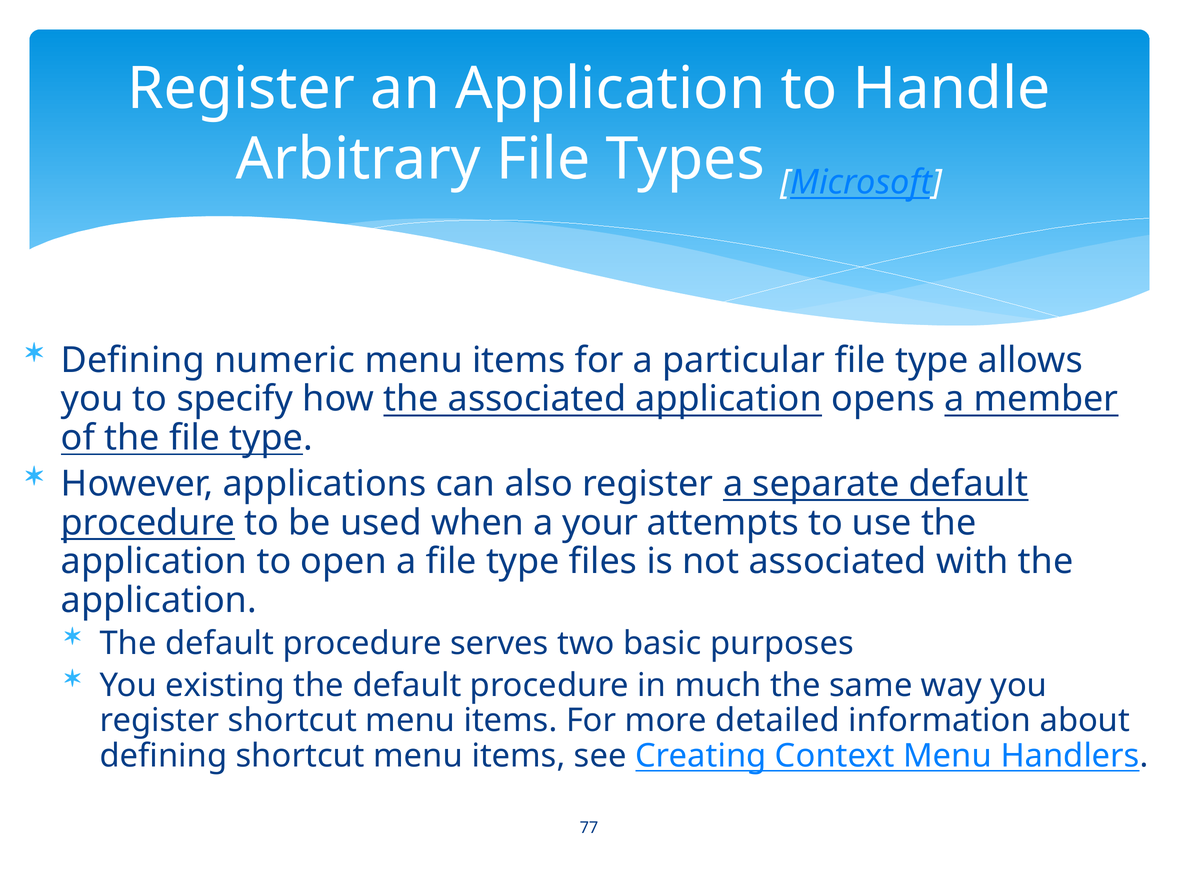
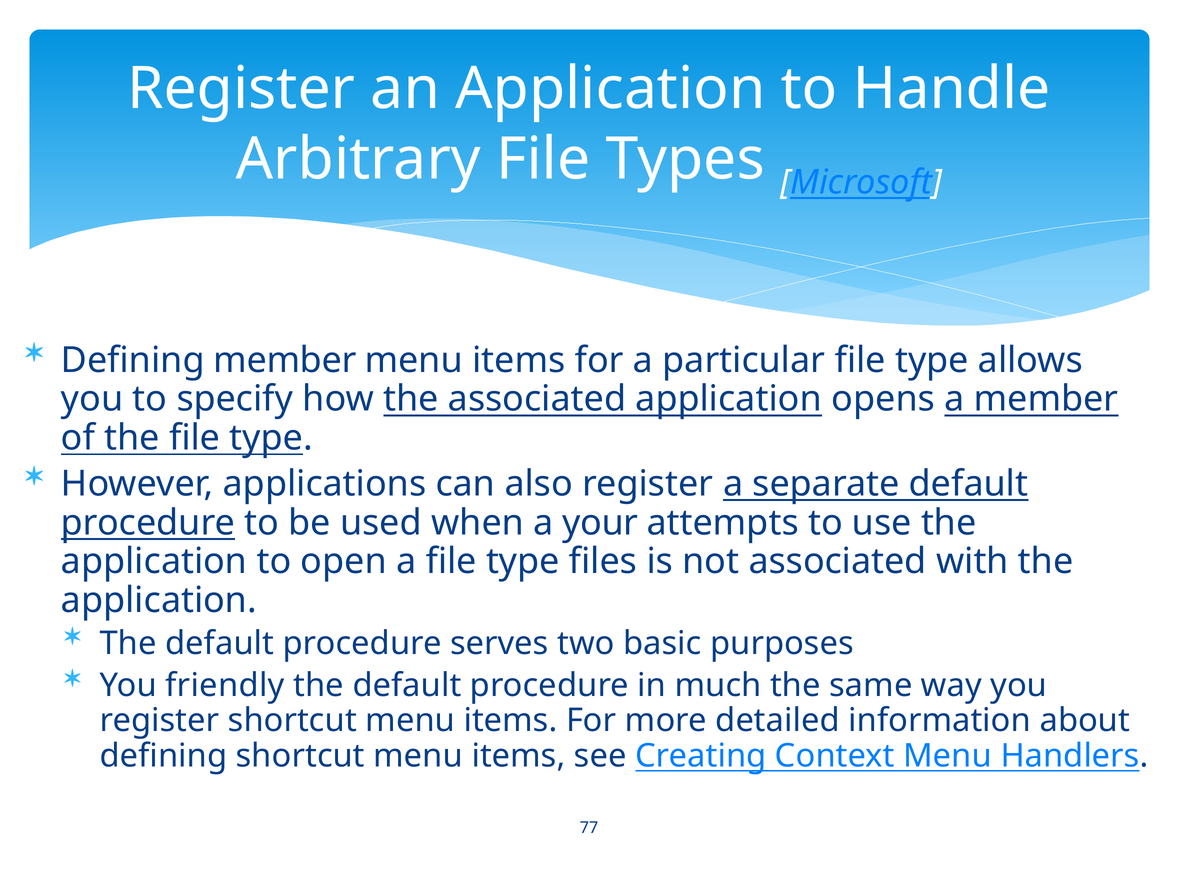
Defining numeric: numeric -> member (285, 360)
existing: existing -> friendly (225, 686)
